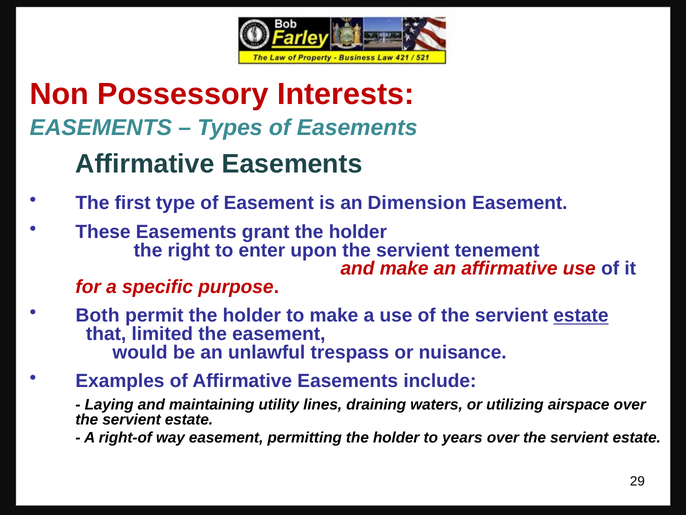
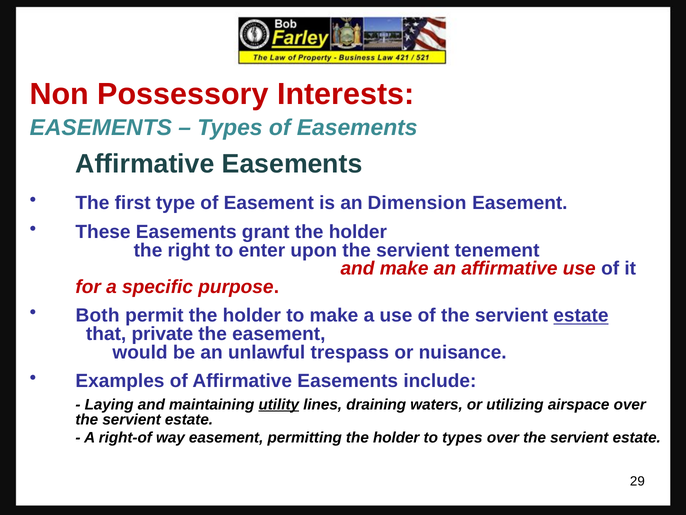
limited: limited -> private (162, 334)
utility underline: none -> present (279, 404)
to years: years -> types (462, 437)
